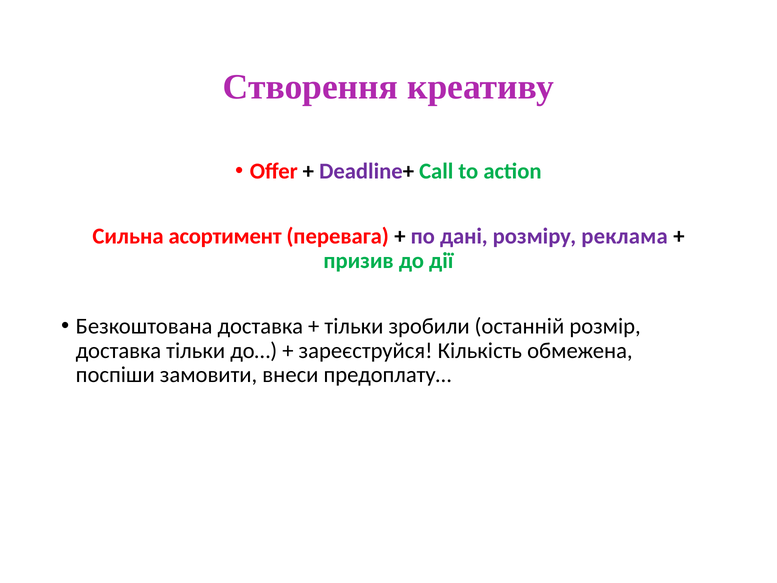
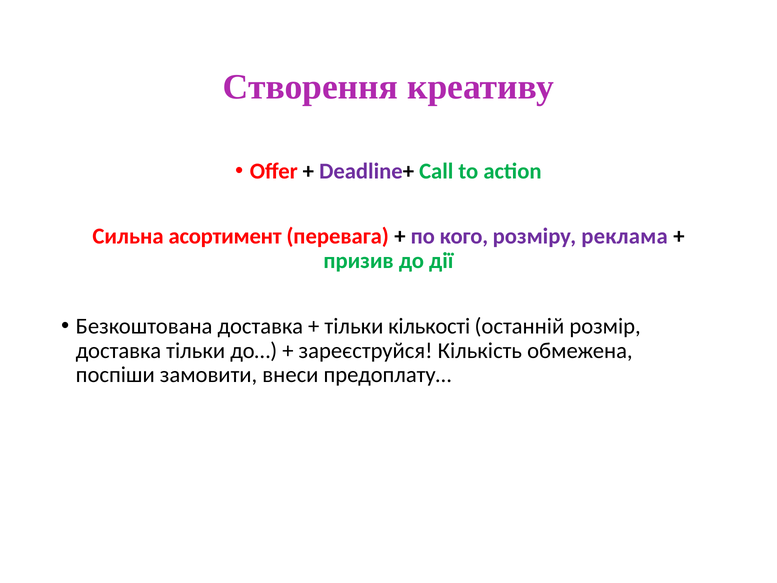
дані: дані -> кого (464, 236)
зробили: зробили -> кількості (429, 326)
